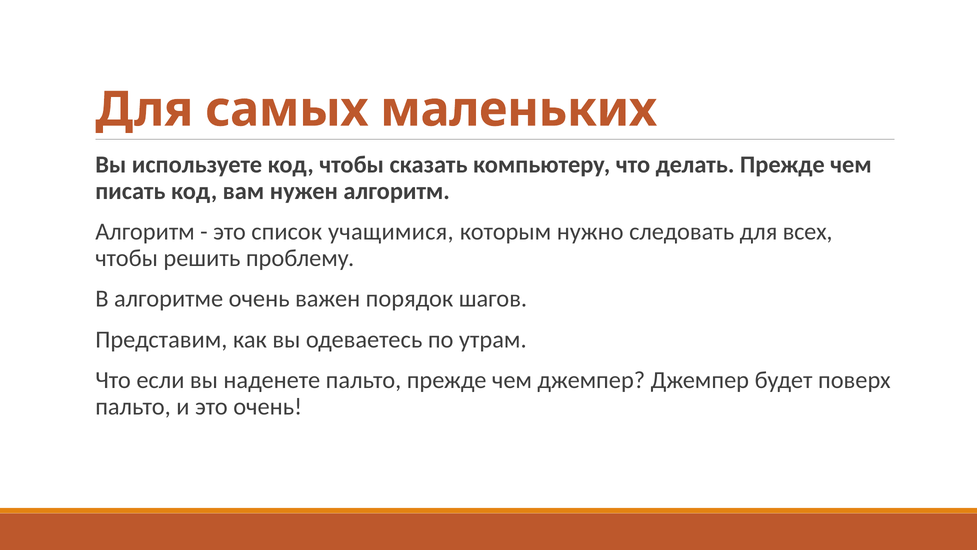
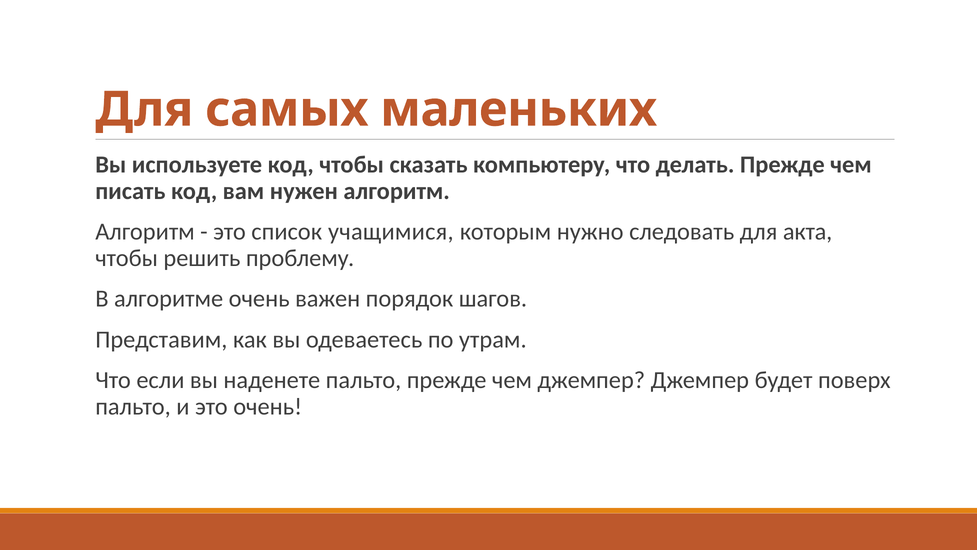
всех: всех -> акта (808, 232)
